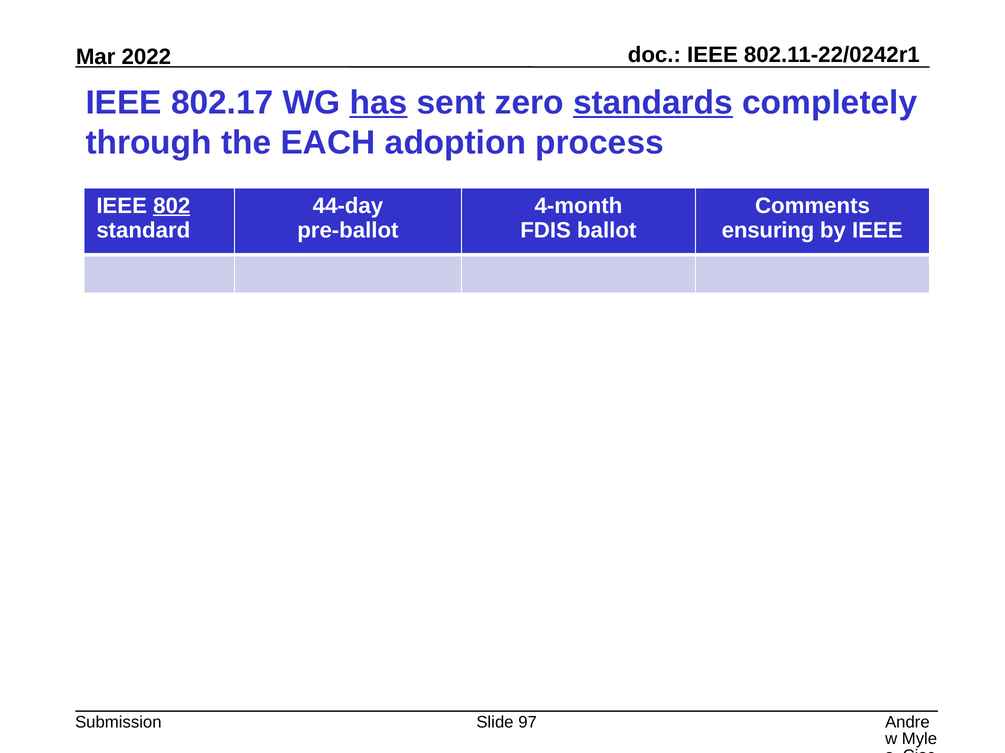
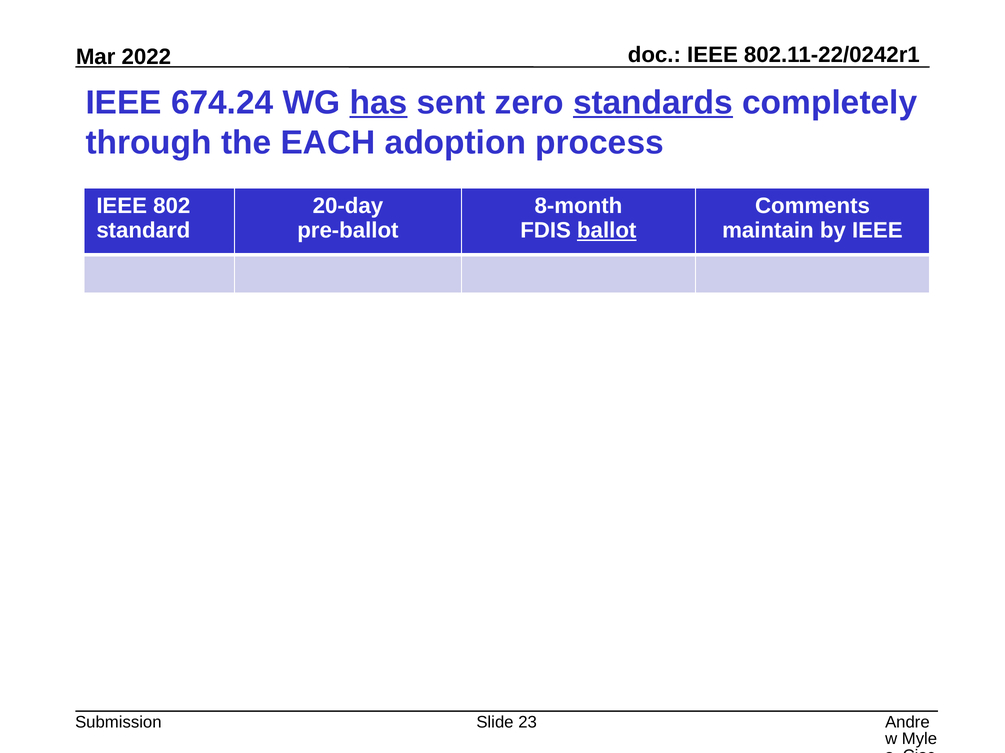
802.17: 802.17 -> 674.24 (222, 103)
802 underline: present -> none (172, 206)
44-day: 44-day -> 20-day (348, 206)
4-month: 4-month -> 8-month (578, 206)
ballot underline: none -> present (607, 231)
ensuring: ensuring -> maintain (768, 231)
97: 97 -> 23 (528, 723)
